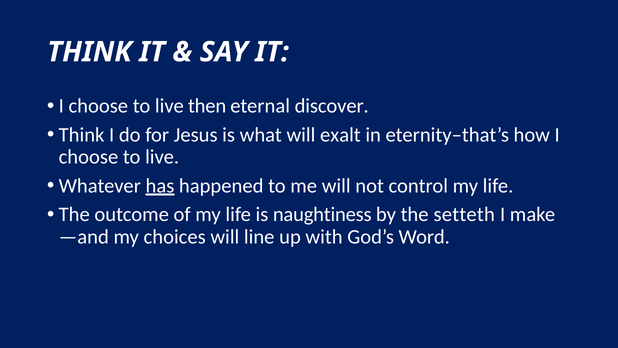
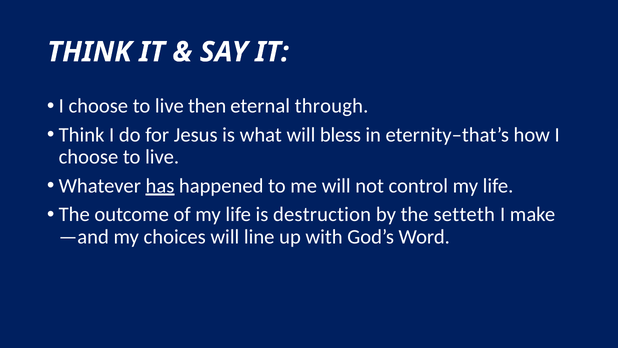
discover: discover -> through (332, 106)
exalt: exalt -> bless (341, 135)
naughtiness: naughtiness -> destruction (322, 214)
